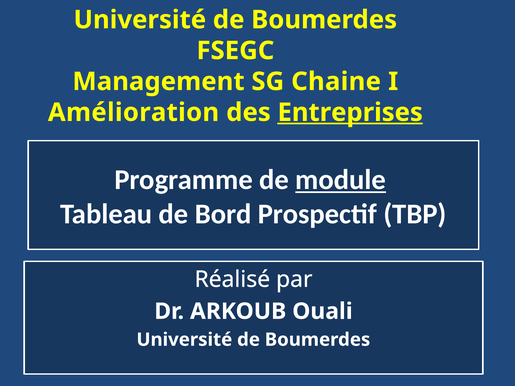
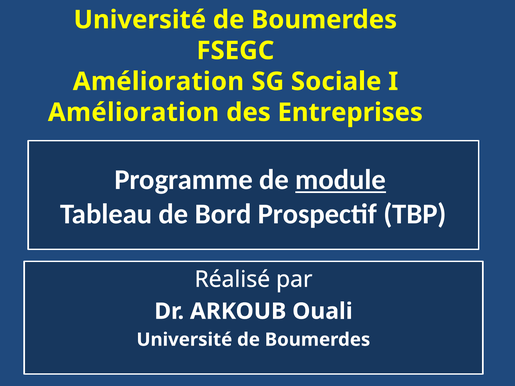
Management: Management -> Amélioration (158, 82)
Chaine: Chaine -> Sociale (336, 82)
Entreprises underline: present -> none (350, 113)
